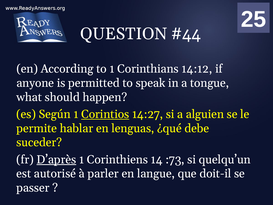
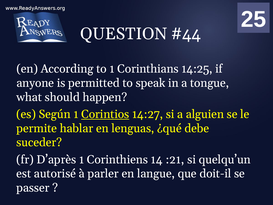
14:12: 14:12 -> 14:25 (197, 69)
D’après underline: present -> none (56, 159)
:73: :73 -> :21 (175, 159)
